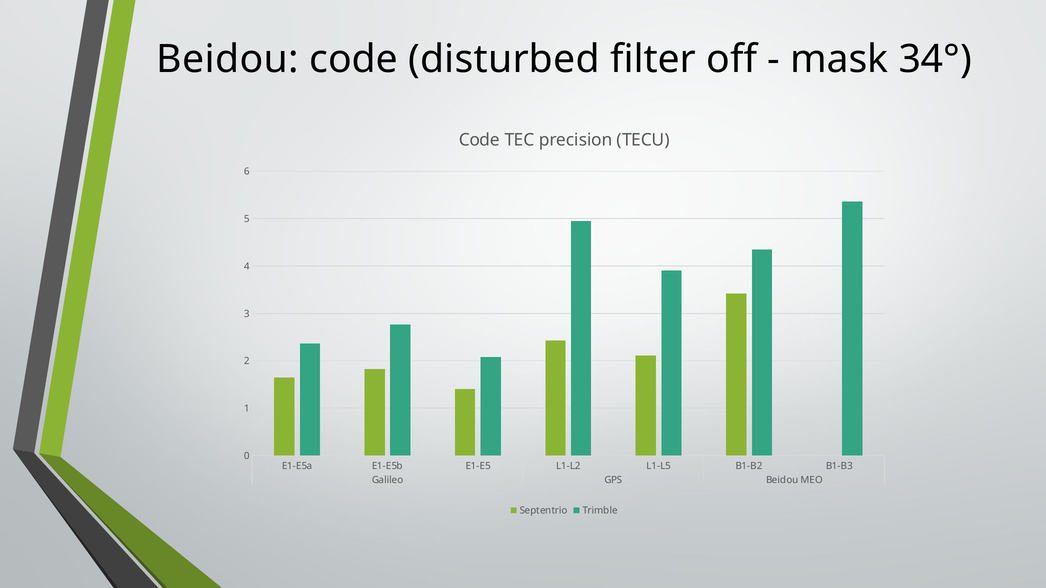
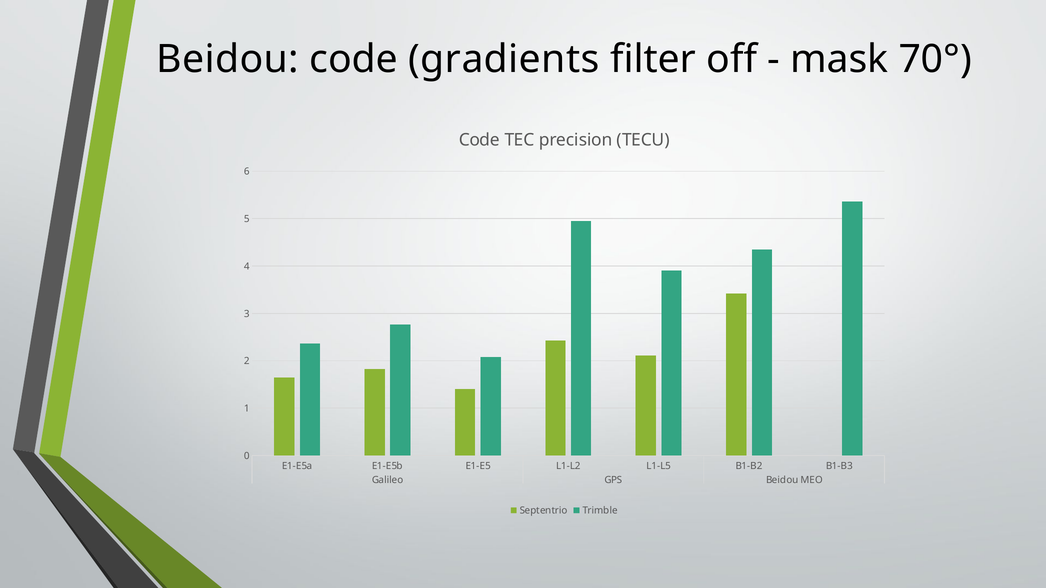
disturbed: disturbed -> gradients (504, 60)
34°: 34° -> 70° (935, 60)
